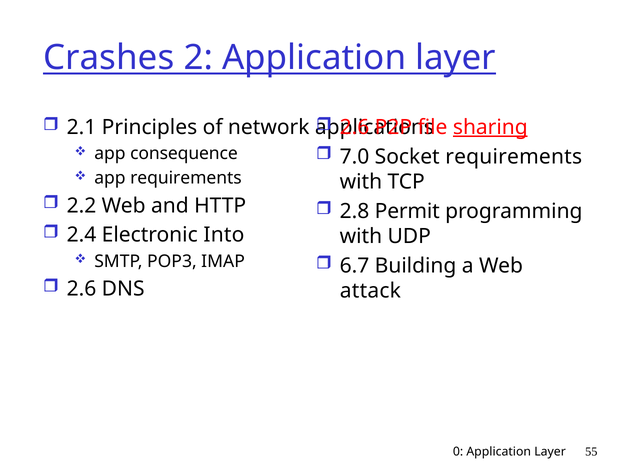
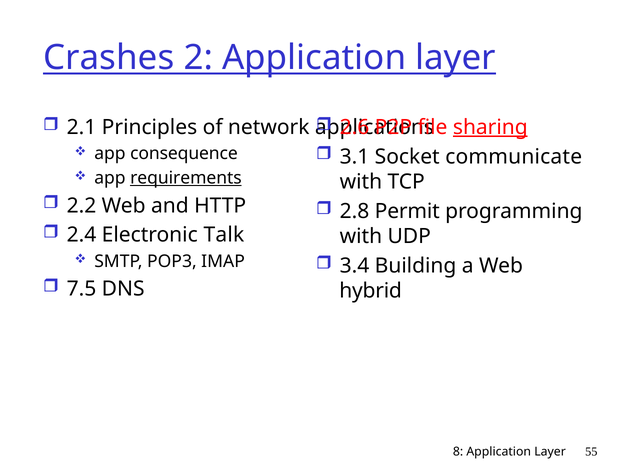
7.0: 7.0 -> 3.1 (354, 157)
Socket requirements: requirements -> communicate (514, 157)
requirements underline: none -> present (186, 178)
Into: Into -> Talk (224, 235)
6.7: 6.7 -> 3.4 (354, 266)
2.6: 2.6 -> 7.5 (82, 289)
attack: attack -> hybrid (371, 291)
0: 0 -> 8 (458, 452)
